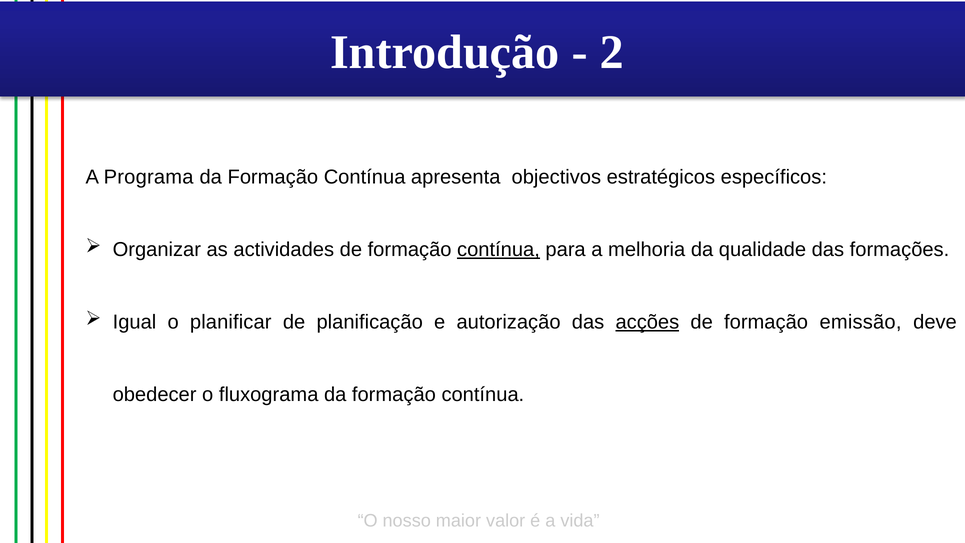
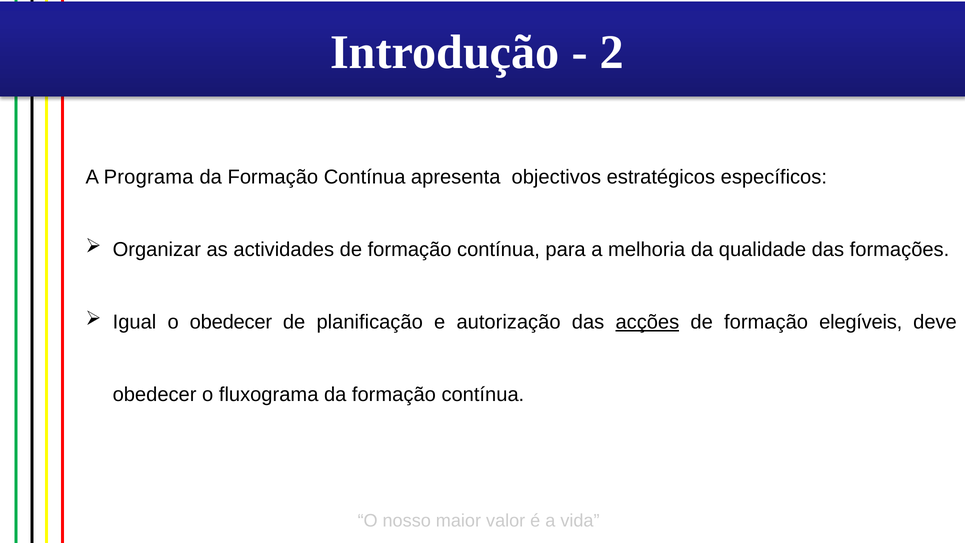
contínua underline: present -> none (498, 249)
o planificar: planificar -> obedecer (231, 322)
emissão: emissão -> elegíveis (861, 322)
